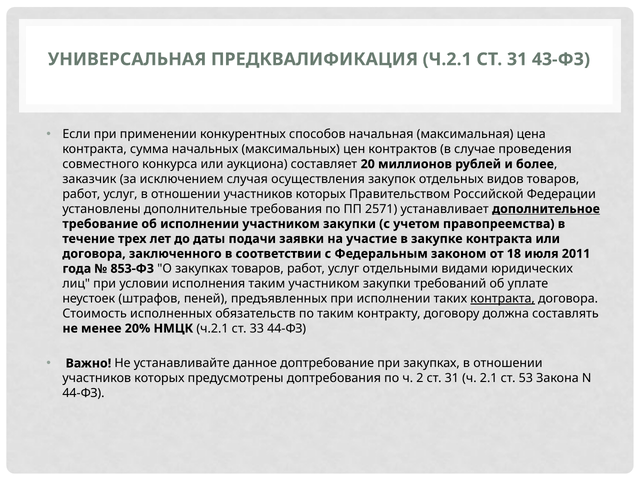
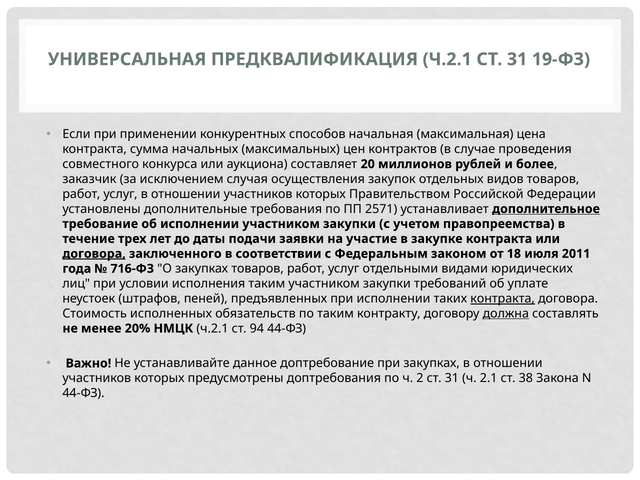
43-ФЗ: 43-ФЗ -> 19-ФЗ (561, 59)
договора underline: none -> present (94, 254)
853-ФЗ: 853-ФЗ -> 716-ФЗ (132, 269)
должна underline: none -> present (506, 313)
33: 33 -> 94 (257, 328)
53: 53 -> 38 (526, 378)
